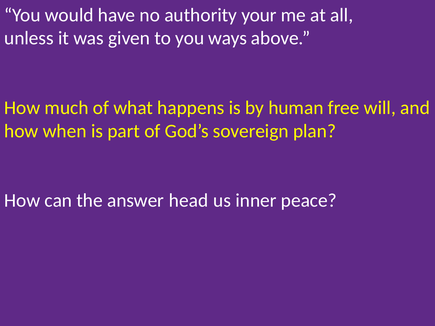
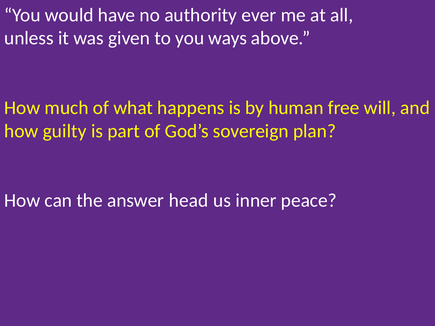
your: your -> ever (259, 15)
when: when -> guilty (65, 131)
